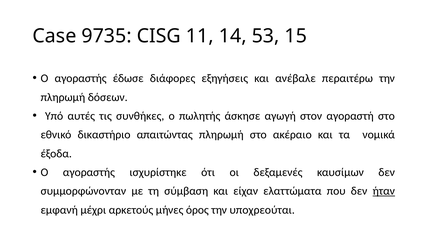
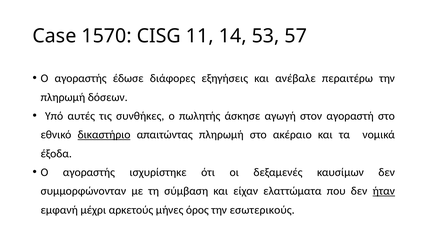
9735: 9735 -> 1570 (107, 36)
15: 15 -> 57 (296, 36)
δικαστήριο underline: none -> present (104, 135)
υποχρεούται: υποχρεούται -> εσωτερικούς (262, 210)
